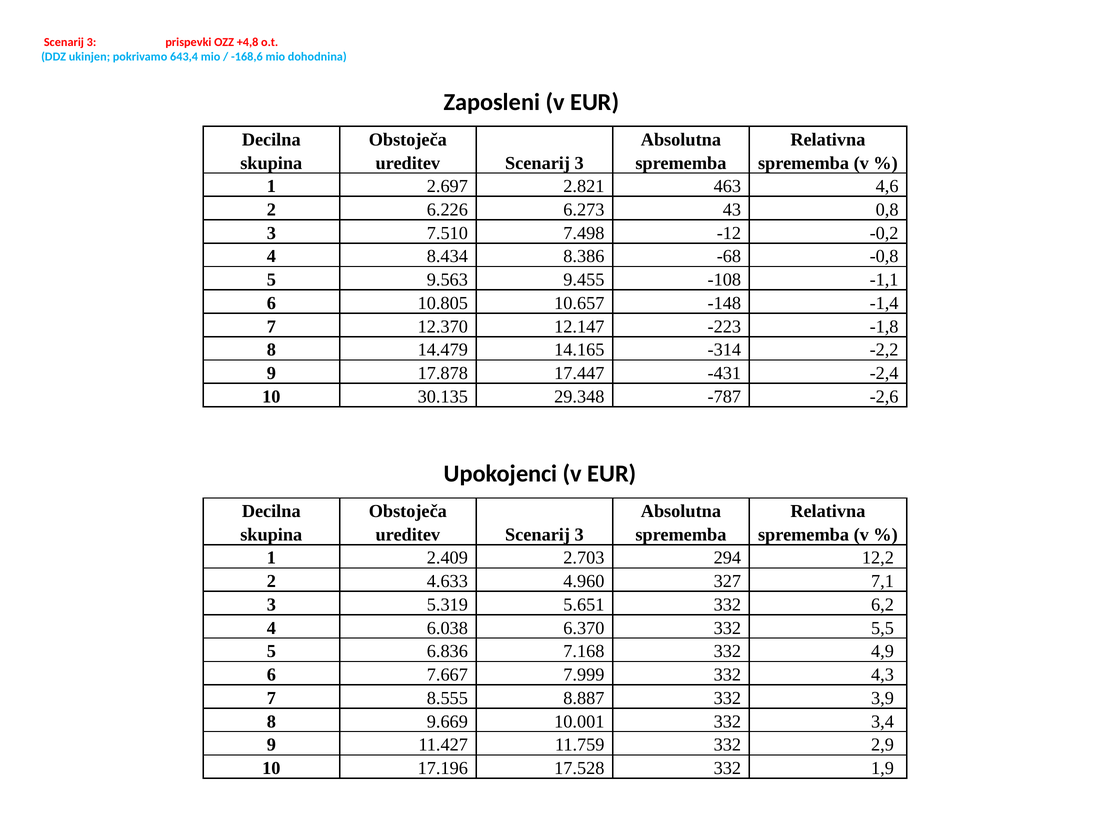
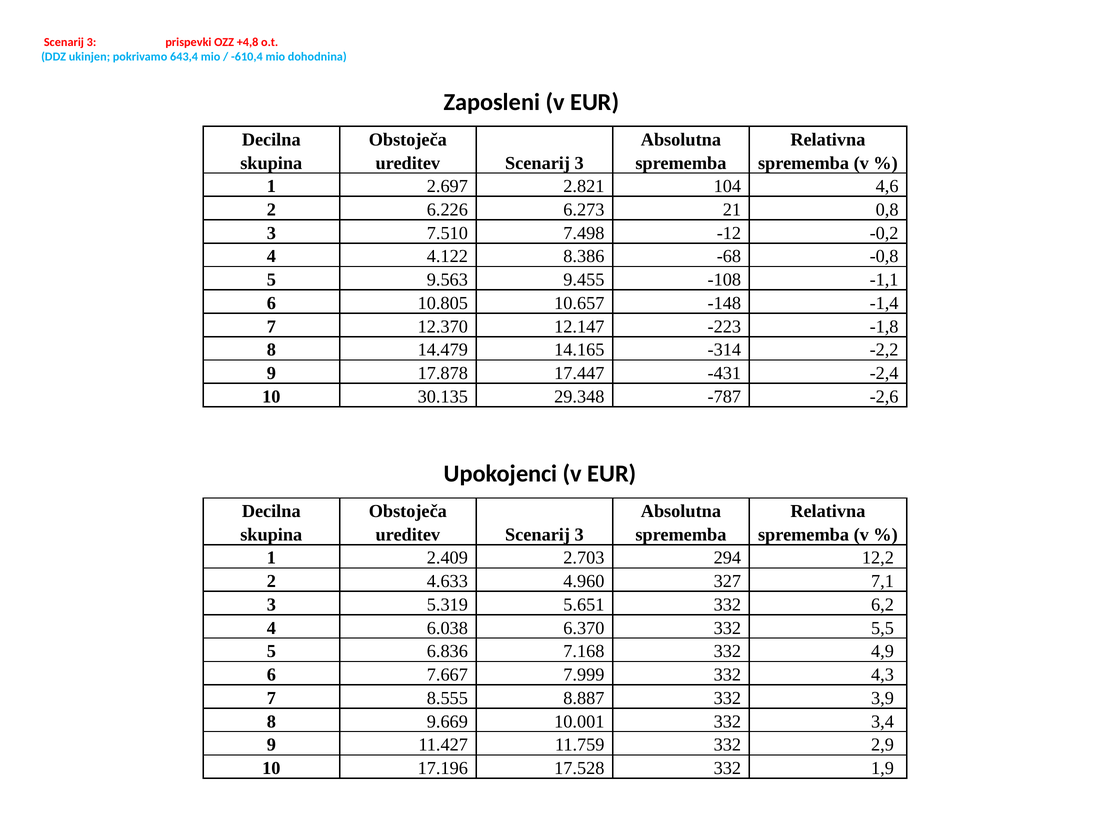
-168,6: -168,6 -> -610,4 (247, 57)
463: 463 -> 104 (727, 186)
43: 43 -> 21 (732, 210)
8.434: 8.434 -> 4.122 (447, 257)
